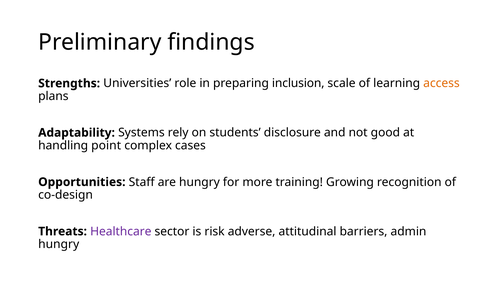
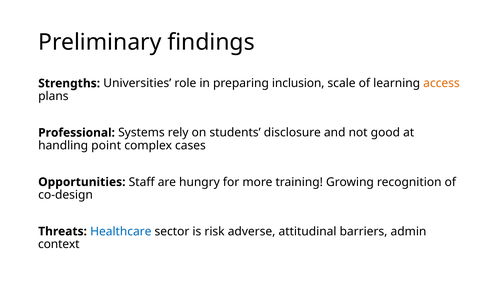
Adaptability: Adaptability -> Professional (77, 133)
Healthcare colour: purple -> blue (121, 231)
hungry: hungry -> context (59, 244)
